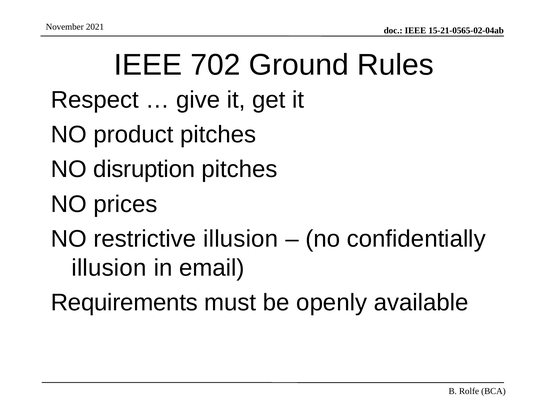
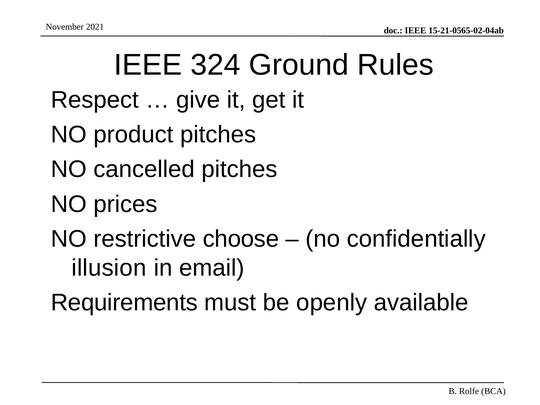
702: 702 -> 324 (216, 65)
disruption: disruption -> cancelled (144, 169)
restrictive illusion: illusion -> choose (241, 239)
